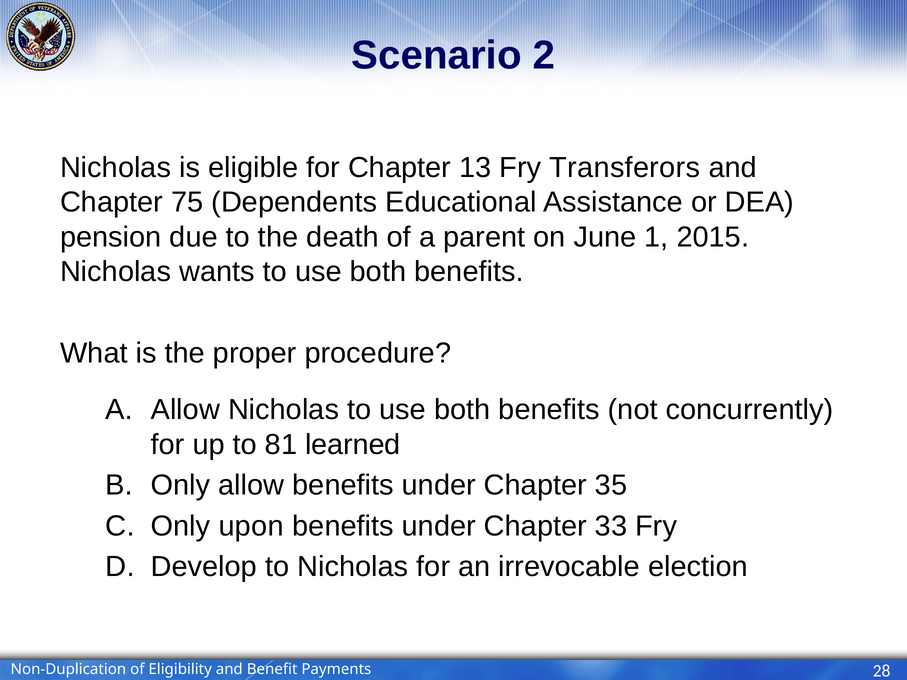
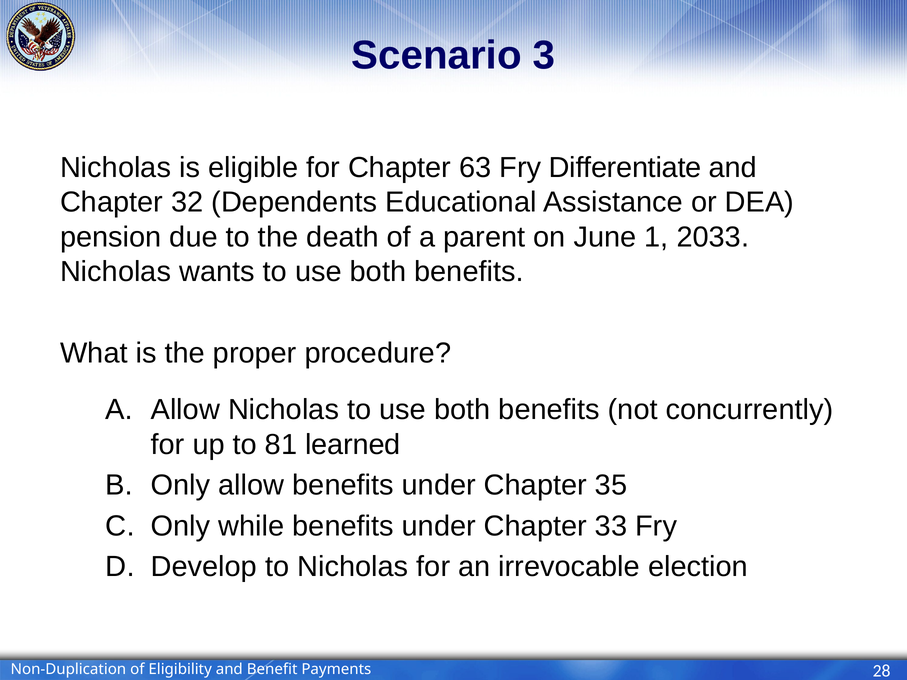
2: 2 -> 3 (544, 56)
13: 13 -> 63 (475, 168)
Transferors: Transferors -> Differentiate (625, 168)
75: 75 -> 32 (187, 202)
2015: 2015 -> 2033 (713, 237)
upon: upon -> while (251, 526)
